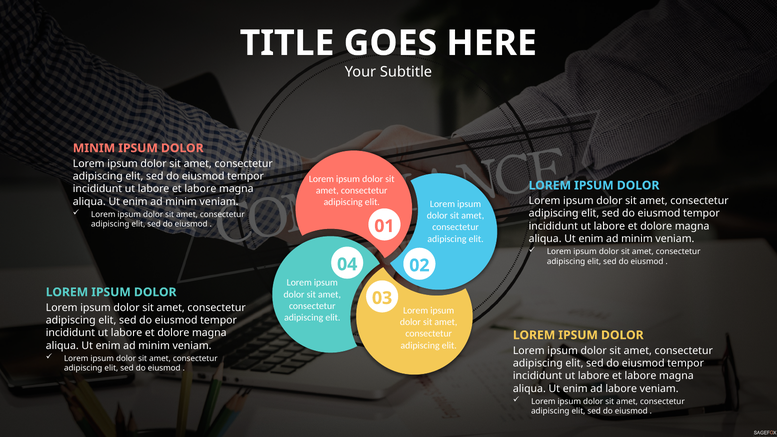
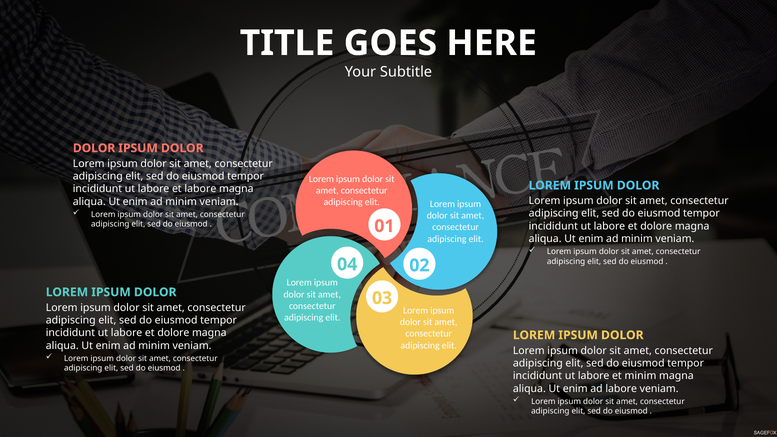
MINIM: MINIM -> DOLOR (94, 148)
labore: labore -> minim (640, 376)
